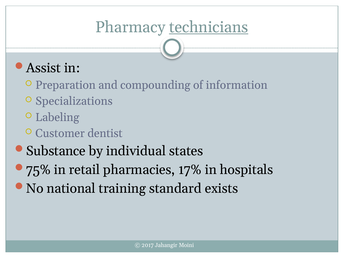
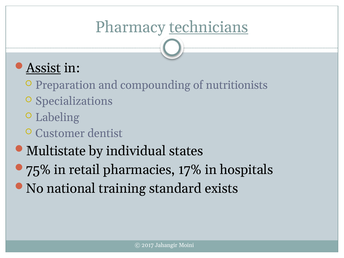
Assist underline: none -> present (43, 68)
information: information -> nutritionists (237, 85)
Substance: Substance -> Multistate (56, 151)
